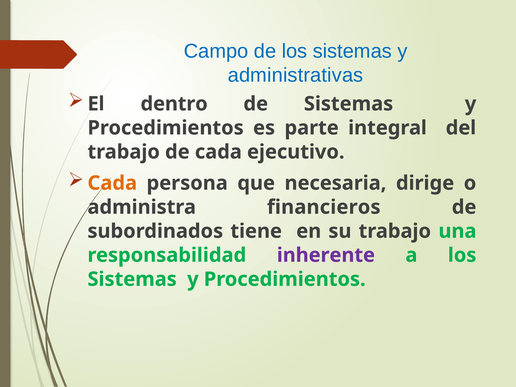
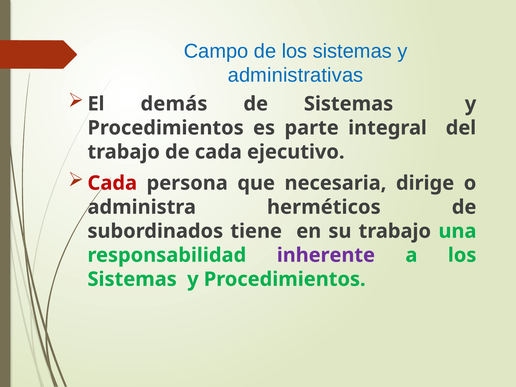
dentro: dentro -> demás (174, 104)
Cada colour: orange -> red (112, 183)
financieros: financieros -> herméticos (324, 207)
